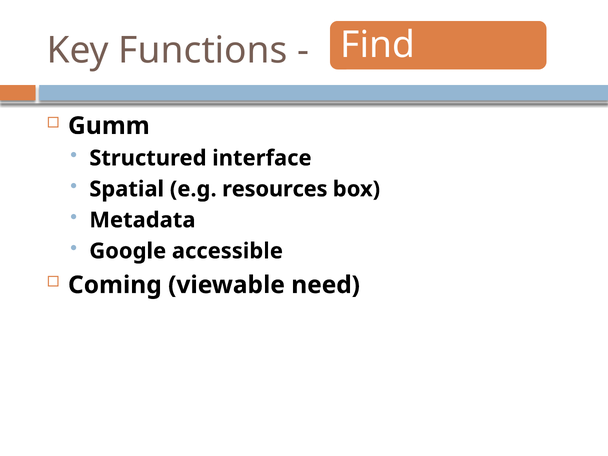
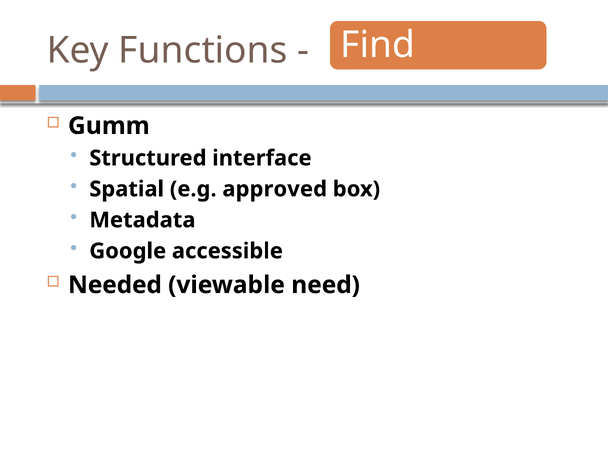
resources: resources -> approved (275, 189)
Coming: Coming -> Needed (115, 285)
